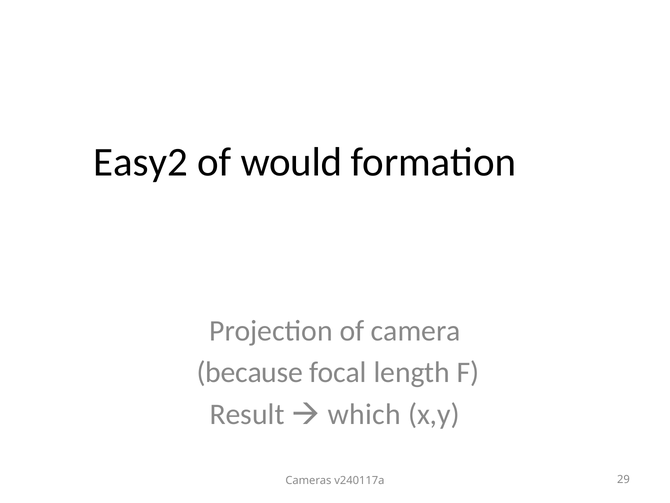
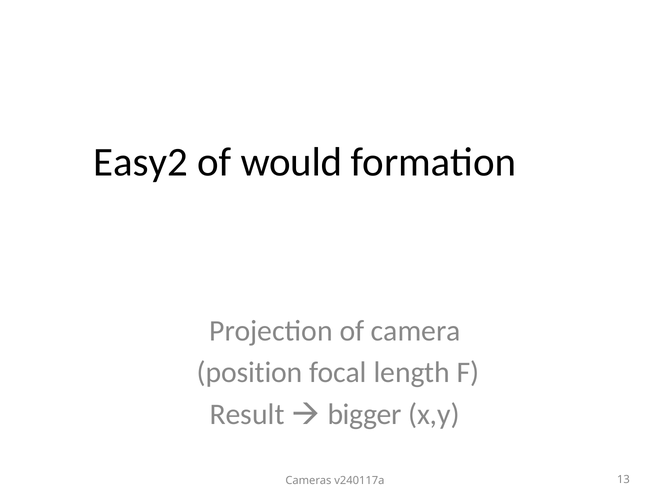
because: because -> position (250, 372)
which: which -> bigger (365, 414)
29: 29 -> 13 (623, 479)
